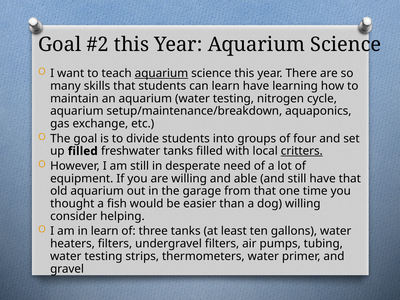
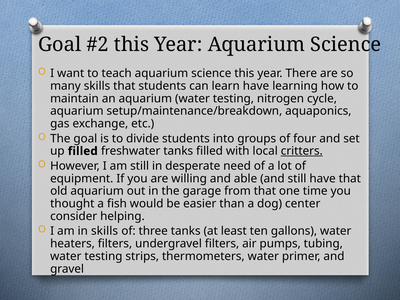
aquarium underline: present -> none (161, 73)
dog willing: willing -> center (303, 204)
in learn: learn -> skills (105, 231)
